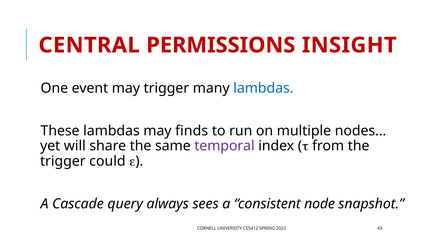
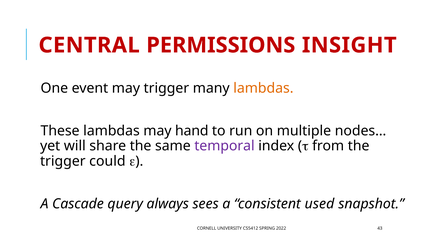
lambdas colour: blue -> orange (263, 88)
finds: finds -> hand (192, 131)
node: node -> used (319, 204)
